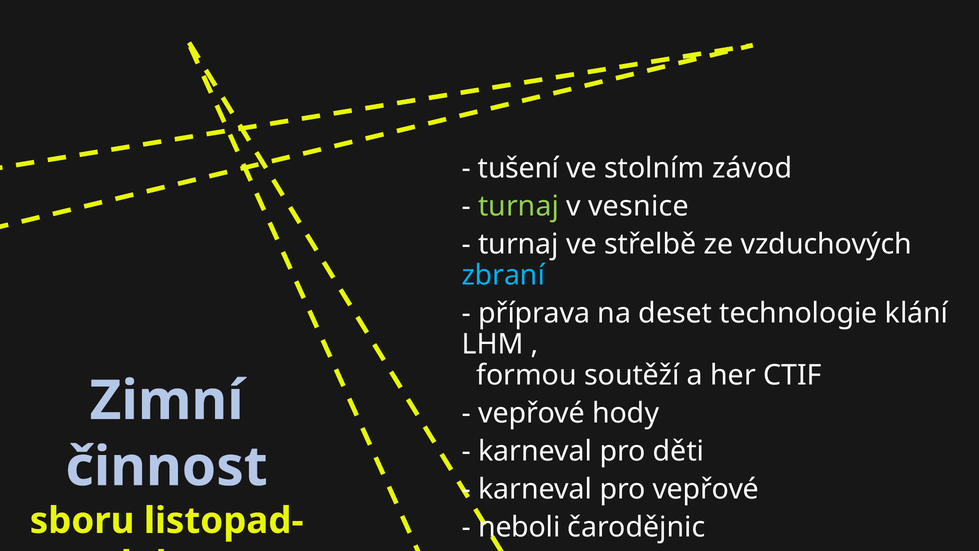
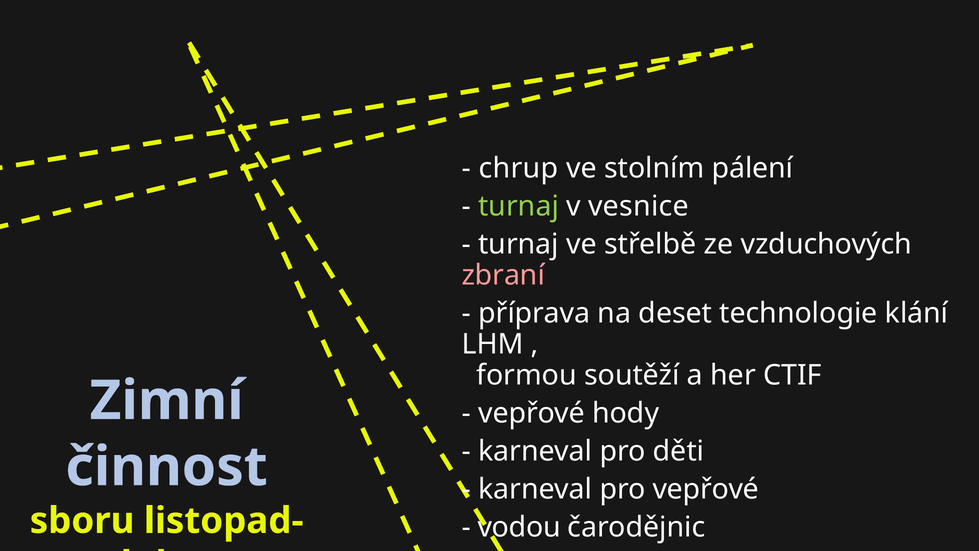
tušení: tušení -> chrup (518, 168)
závod: závod -> pálení (752, 168)
zbraní colour: light blue -> pink (503, 275)
neboli: neboli -> vodou (519, 527)
